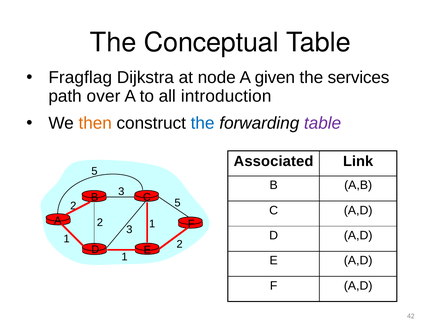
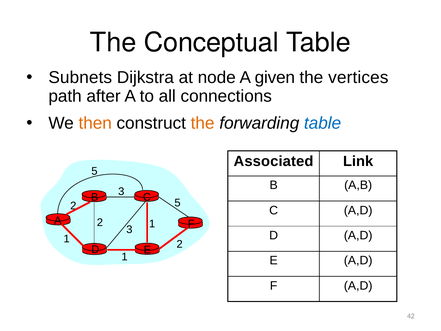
Fragflag: Fragflag -> Subnets (80, 77)
services: services -> vertices (358, 77)
over: over -> after (104, 96)
introduction: introduction -> connections (226, 96)
the colour: blue -> orange (203, 123)
table colour: purple -> blue (323, 123)
